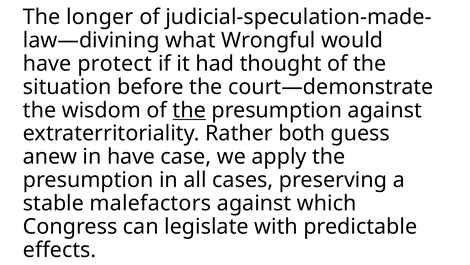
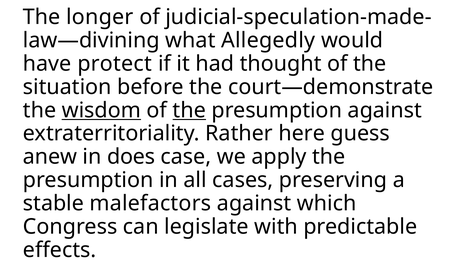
Wrongful: Wrongful -> Allegedly (268, 40)
wisdom underline: none -> present (101, 110)
both: both -> here (302, 133)
in have: have -> does (131, 156)
